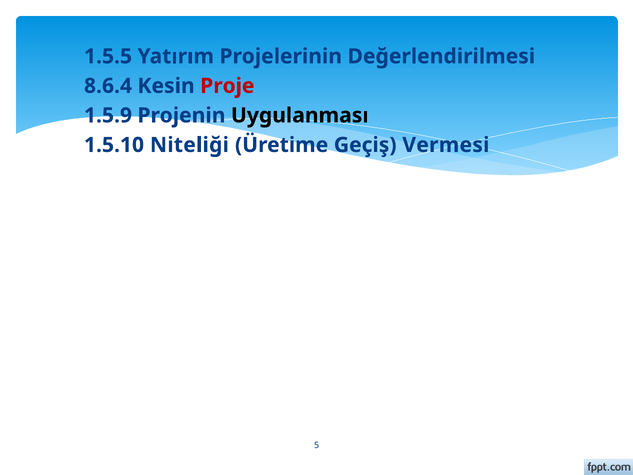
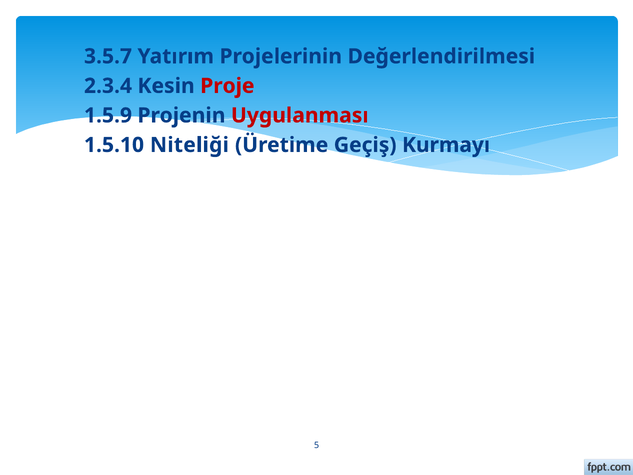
1.5.5: 1.5.5 -> 3.5.7 (108, 56)
8.6.4: 8.6.4 -> 2.3.4 (108, 86)
Uygulanması colour: black -> red (300, 115)
Vermesi: Vermesi -> Kurmayı (446, 145)
